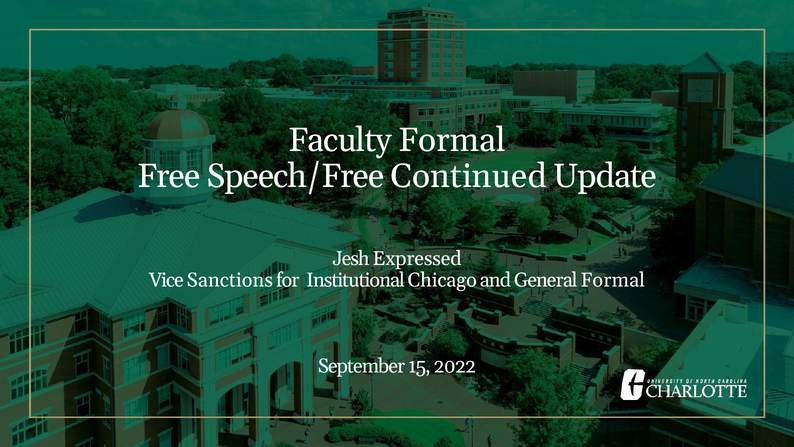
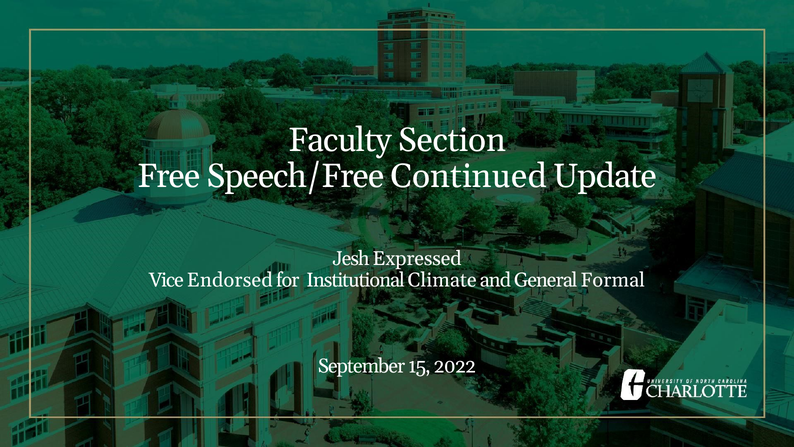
Faculty Formal: Formal -> Section (452, 140)
Sanctions: Sanctions -> Endorsed (230, 280)
Chicago: Chicago -> Climate (442, 280)
